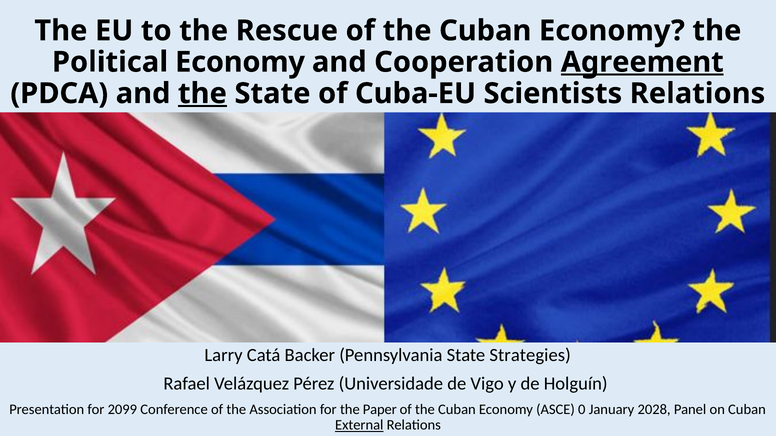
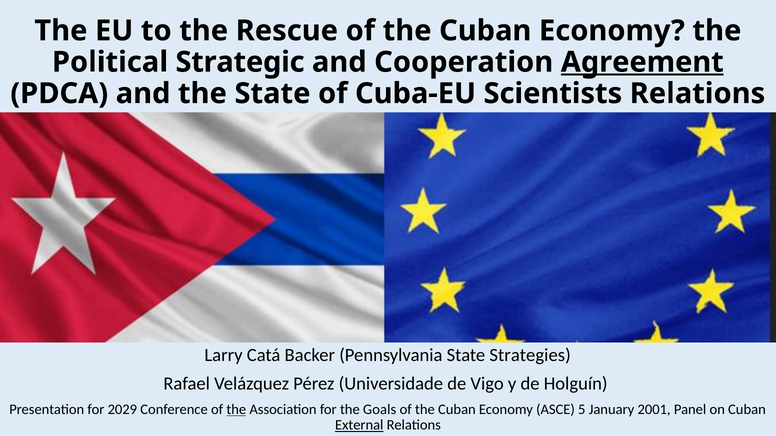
Political Economy: Economy -> Strategic (240, 62)
the underline: present -> none (202, 94)
2099: 2099 -> 2029 (122, 410)
the underline: none -> present (236, 410)
Paper: Paper -> Goals (380, 410)
0: 0 -> 5 (582, 410)
2028: 2028 -> 2001 (654, 410)
